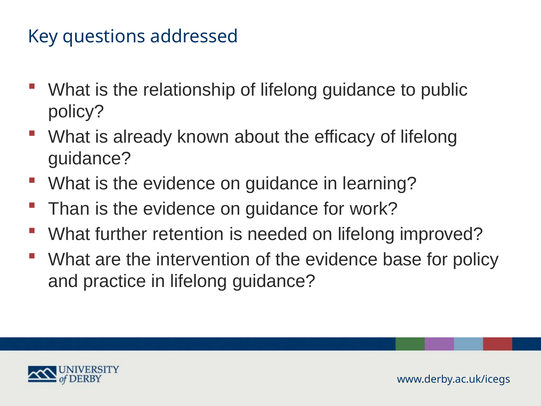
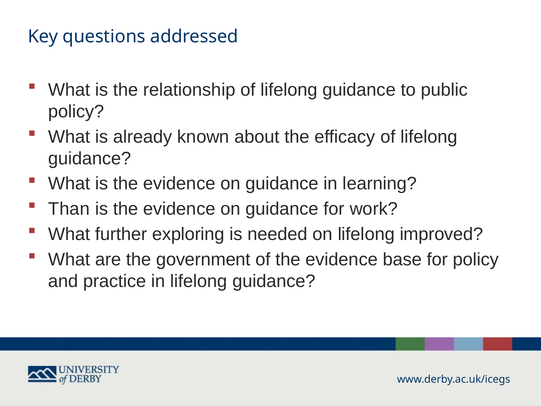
retention: retention -> exploring (188, 234)
intervention: intervention -> government (203, 259)
